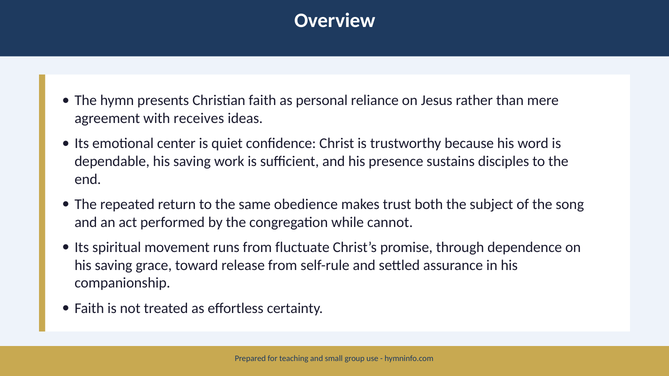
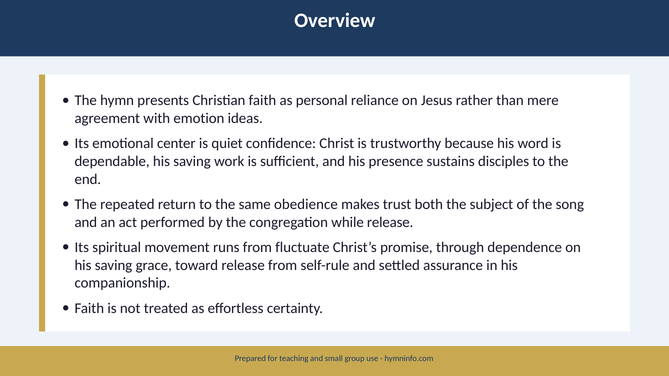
receives: receives -> emotion (199, 118)
while cannot: cannot -> release (390, 222)
